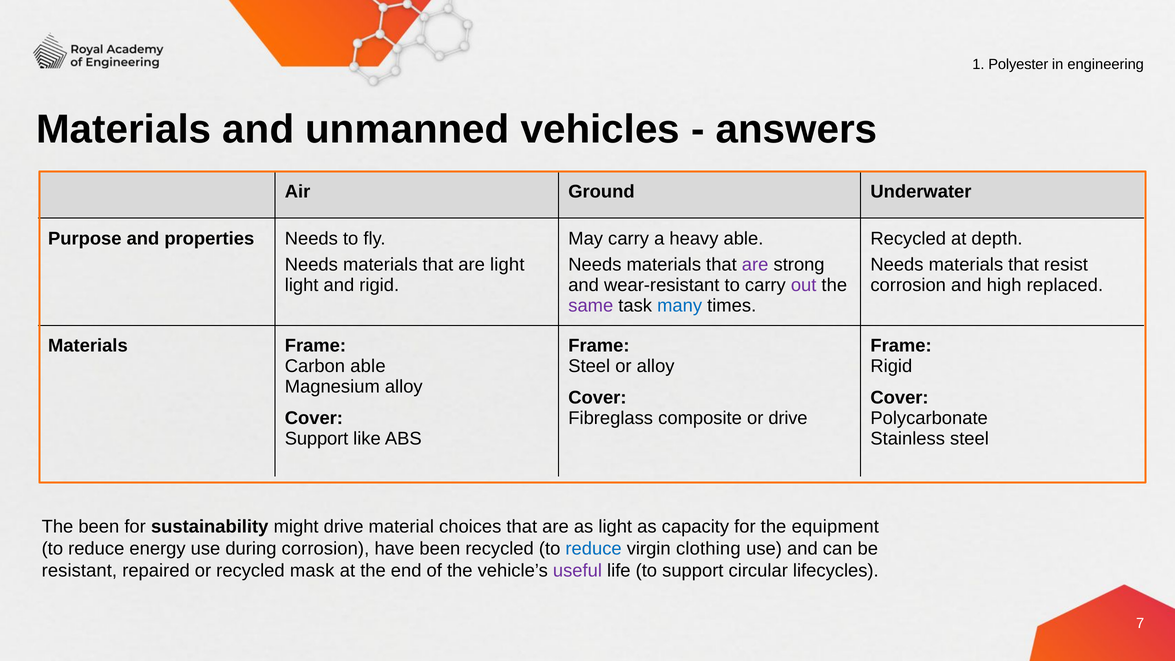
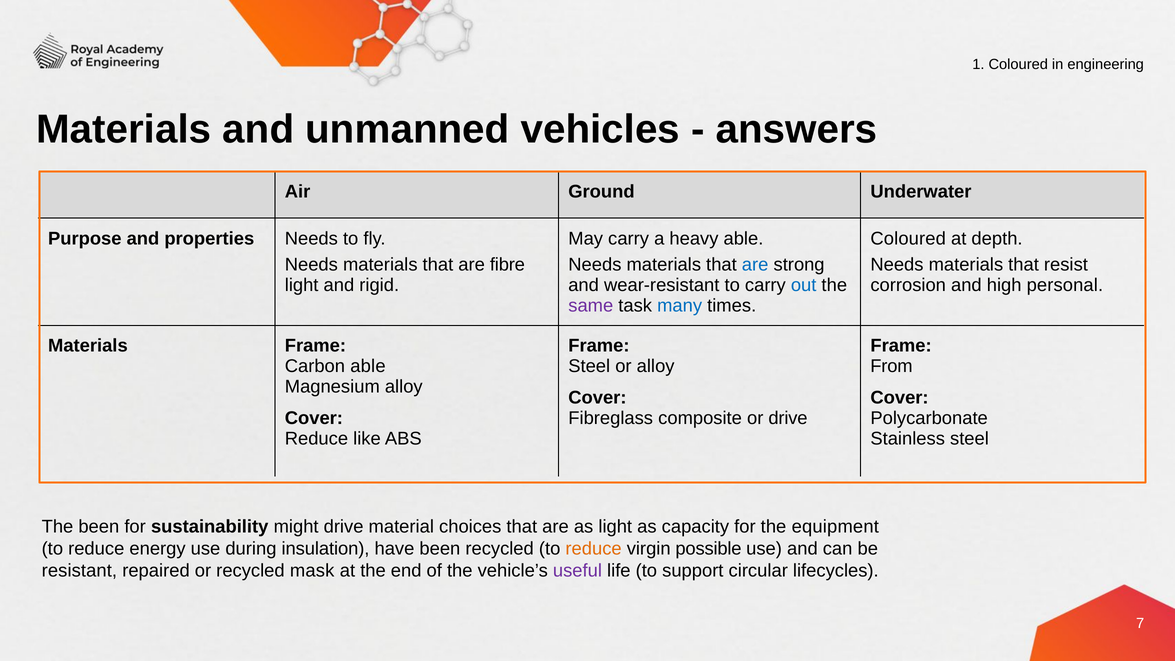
1 Polyester: Polyester -> Coloured (1018, 65)
Recycled: Recycled -> Coloured (908, 239)
are light: light -> fibre (507, 265)
are colour: purple -> blue (755, 265)
out colour: purple -> blue (804, 285)
replaced: replaced -> personal (1065, 285)
Rigid: Rigid -> From (891, 366)
Support: Support -> Reduce (316, 439)
during corrosion: corrosion -> insulation (326, 549)
reduce colour: blue -> orange (594, 549)
clothing: clothing -> possible (708, 549)
